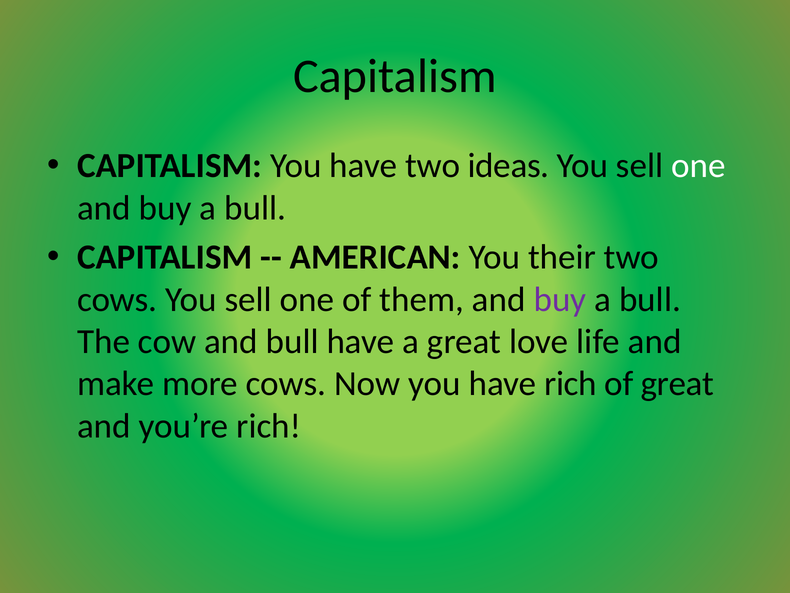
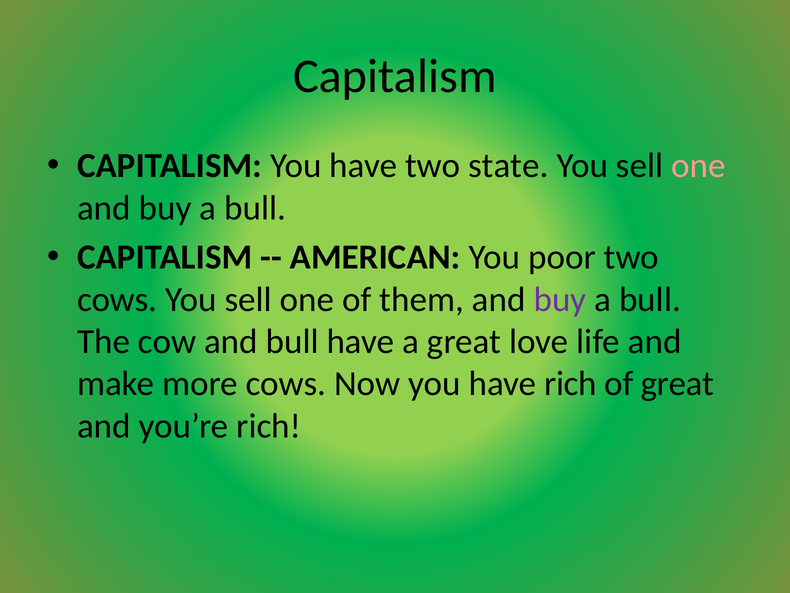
ideas: ideas -> state (508, 166)
one colour: white -> pink (698, 166)
their: their -> poor (562, 257)
